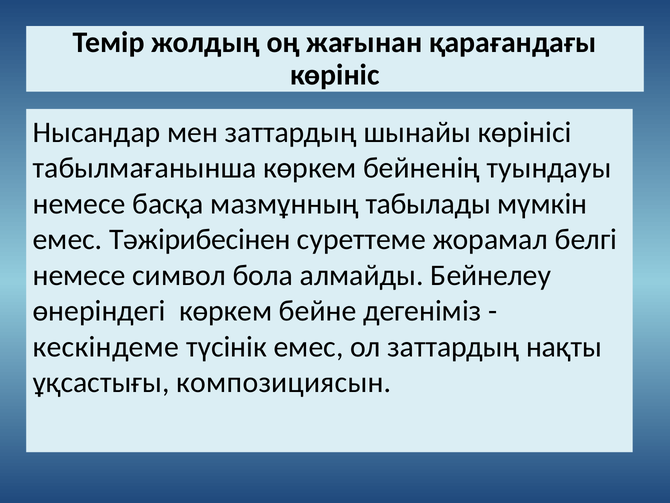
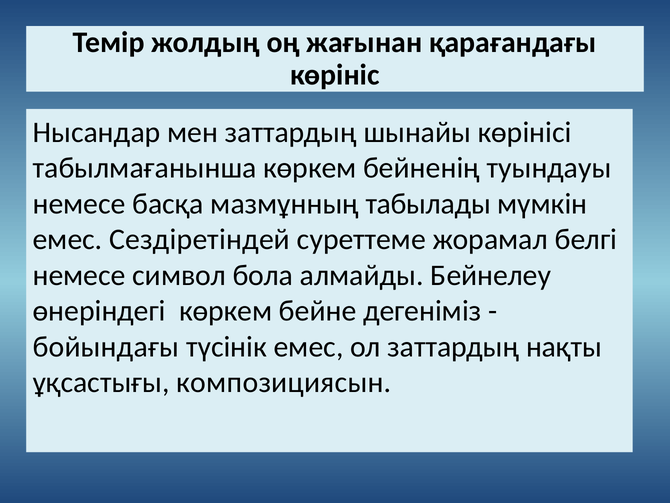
Тәжірибесінен: Тәжірибесінен -> Сездіретіндей (200, 239)
кескіндеме: кескіндеме -> бойындағы (106, 346)
